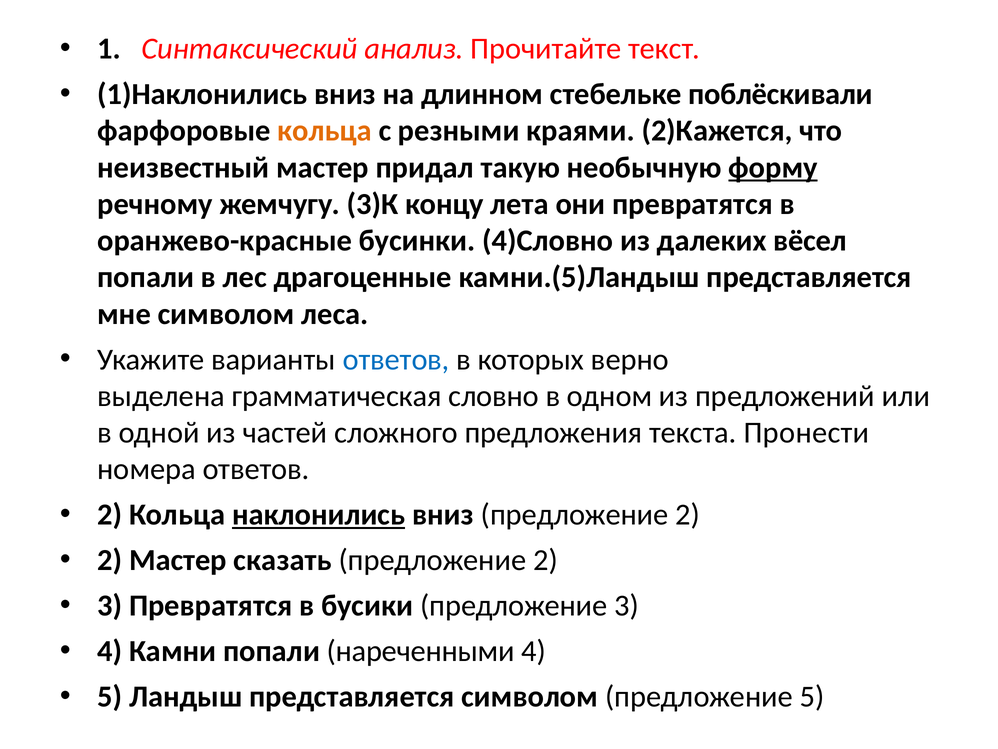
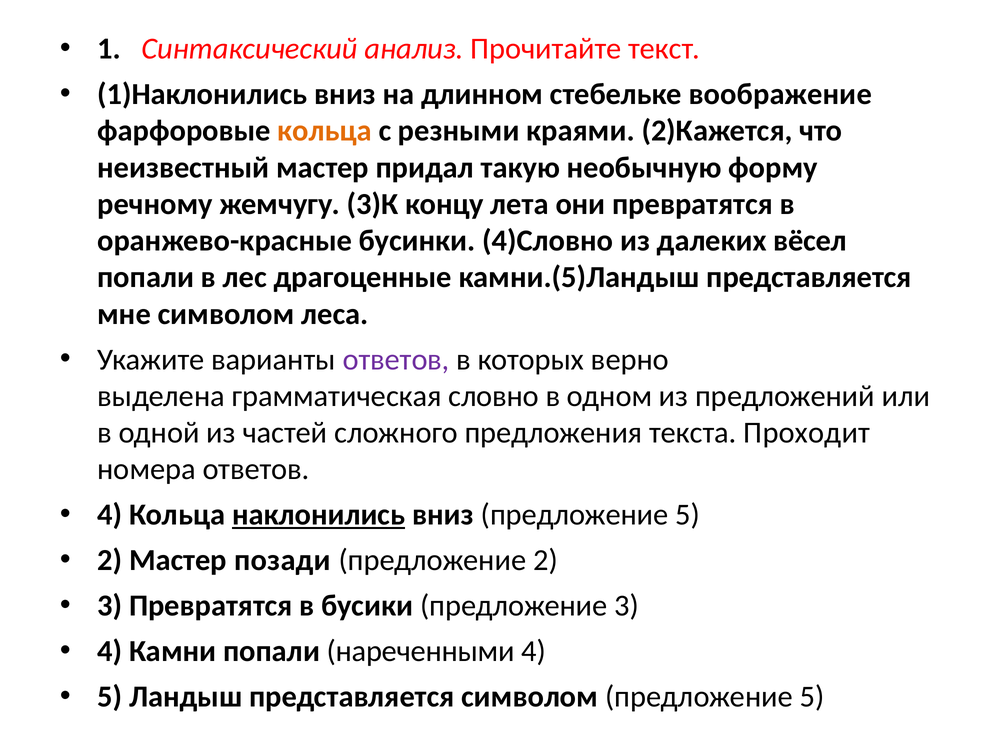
поблёскивали: поблёскивали -> воображение (780, 94)
форму underline: present -> none (773, 167)
ответов colour: blue -> purple (396, 359)
Пронести: Пронести -> Проходит (807, 432)
2: 2 -> 4 (110, 514)
вниз предложение 2: 2 -> 5 (688, 514)
сказать: сказать -> позади (282, 560)
